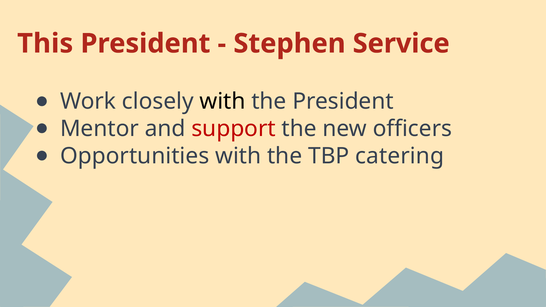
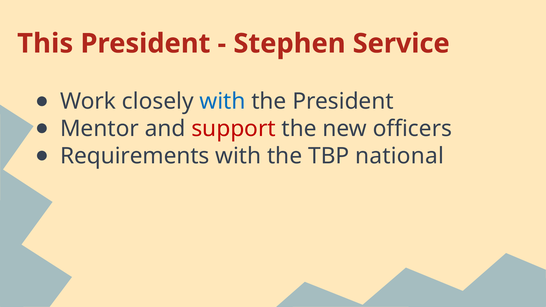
with colour: black -> blue (223, 101)
Opportunities: Opportunities -> Requirements (135, 156)
catering: catering -> national (400, 156)
